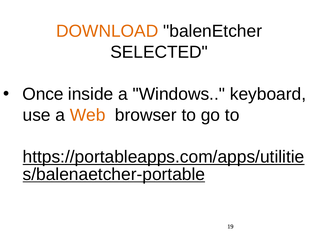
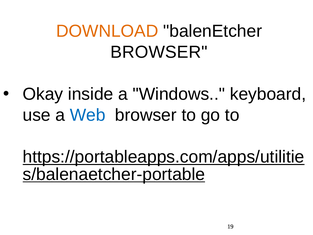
SELECTED: SELECTED -> BROWSER (159, 52)
Once: Once -> Okay (43, 94)
Web colour: orange -> blue (88, 115)
